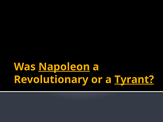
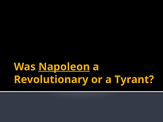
Tyrant underline: present -> none (134, 80)
